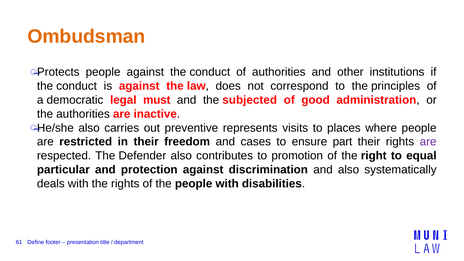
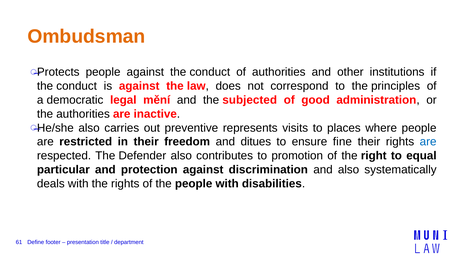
must: must -> mění (157, 100)
cases: cases -> ditues (256, 142)
part: part -> fine (342, 142)
are colour: purple -> blue (428, 142)
